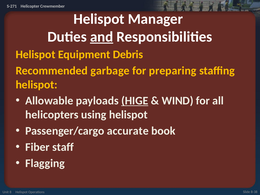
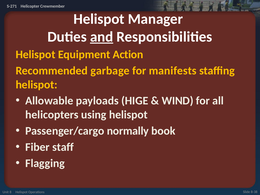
Debris: Debris -> Action (128, 55)
preparing: preparing -> manifests (173, 71)
HIGE underline: present -> none (135, 101)
accurate: accurate -> normally (128, 131)
